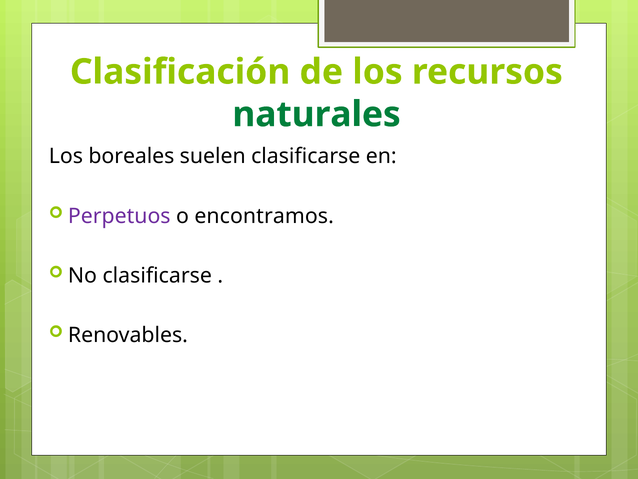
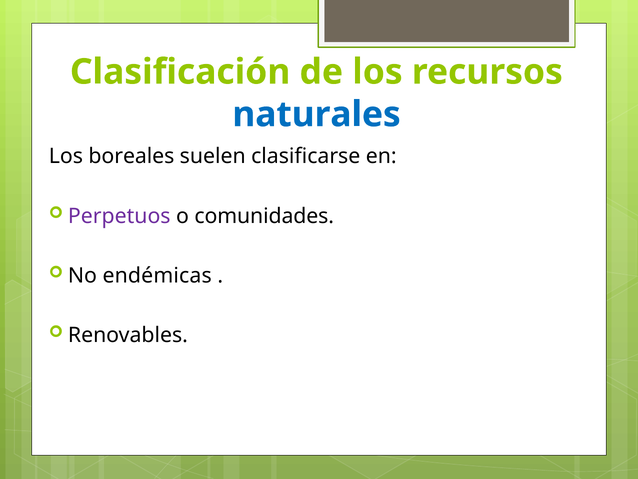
naturales colour: green -> blue (317, 114)
encontramos: encontramos -> comunidades (264, 216)
No clasificarse: clasificarse -> endémicas (157, 275)
